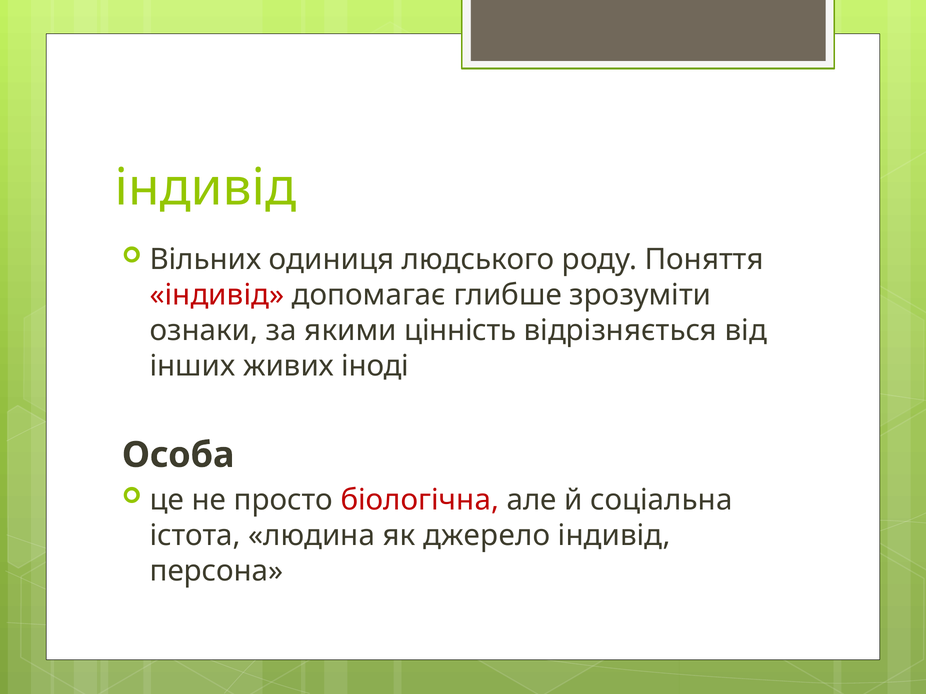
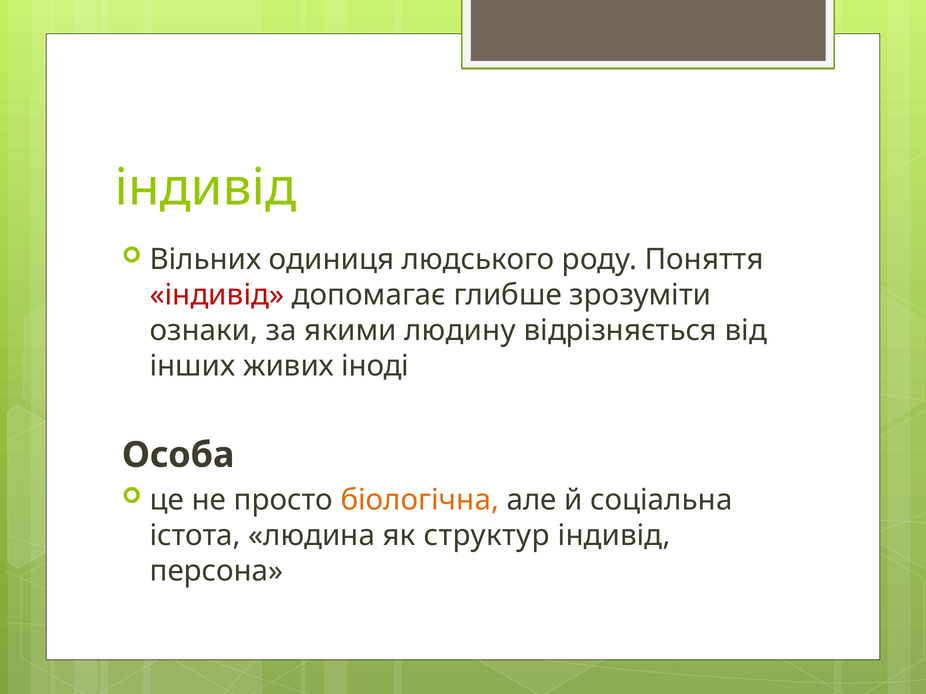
цінність: цінність -> людину (460, 331)
біологічна colour: red -> orange (420, 500)
джерело: джерело -> структур (487, 536)
